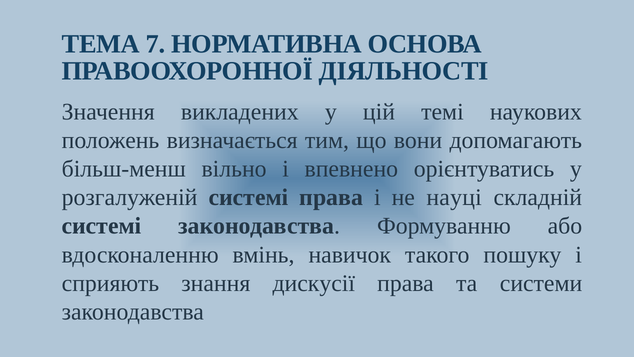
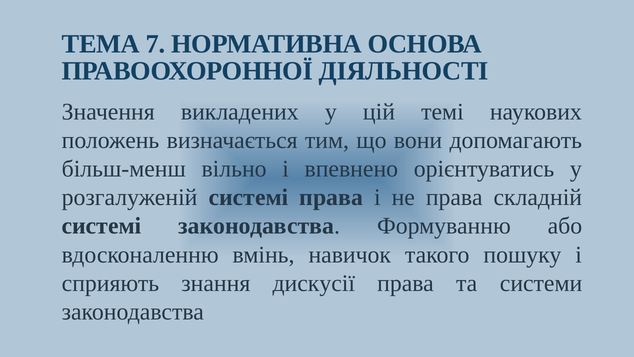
не науці: науці -> права (454, 197)
